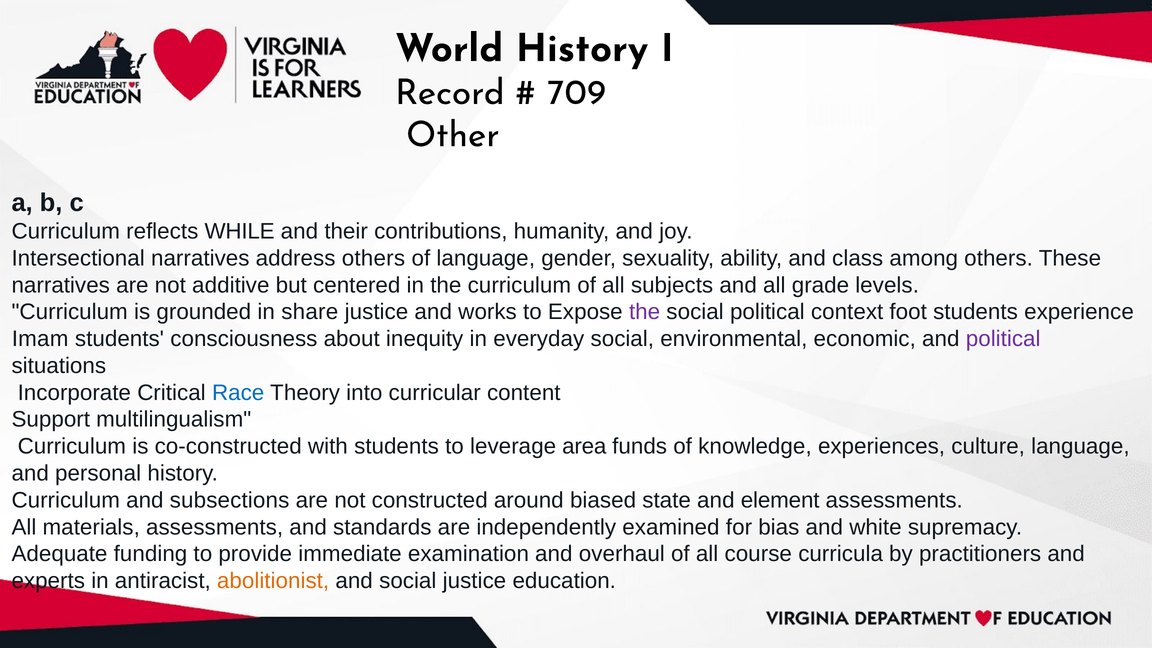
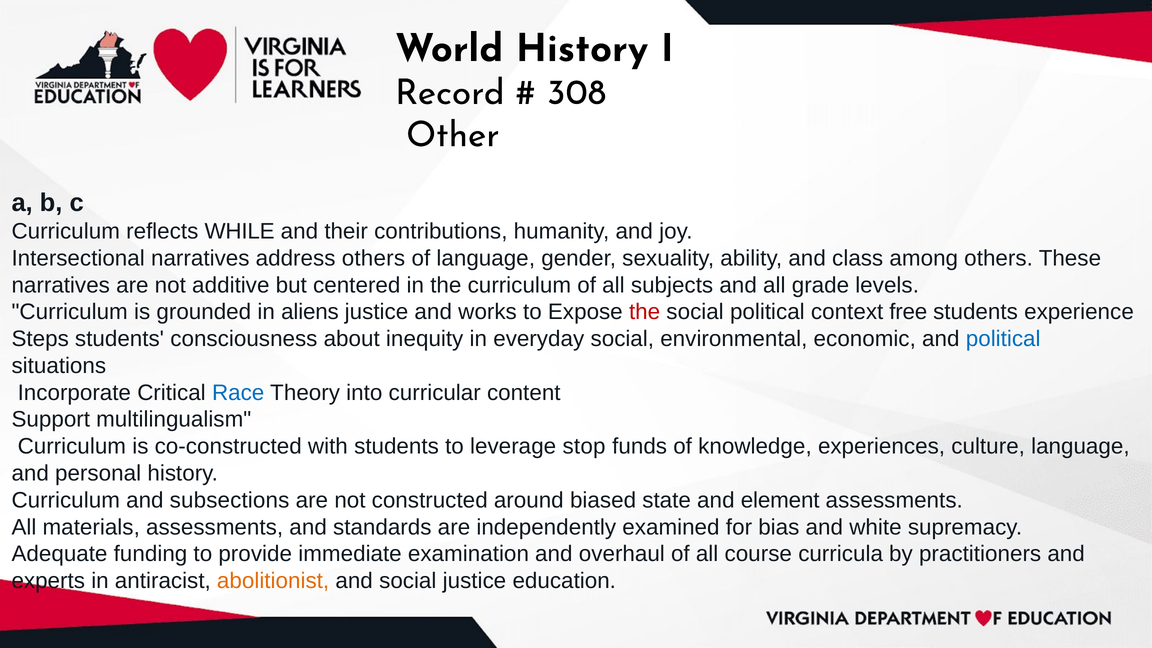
709: 709 -> 308 (577, 92)
share: share -> aliens (310, 312)
the colour: purple -> red (645, 312)
foot: foot -> free (908, 312)
Imam: Imam -> Steps (40, 339)
political colour: purple -> blue (1003, 339)
area: area -> stop (584, 447)
